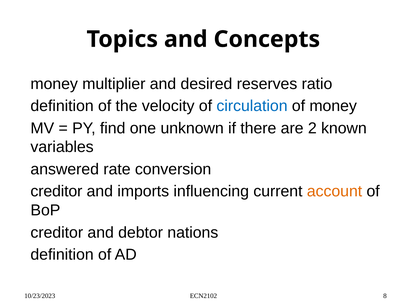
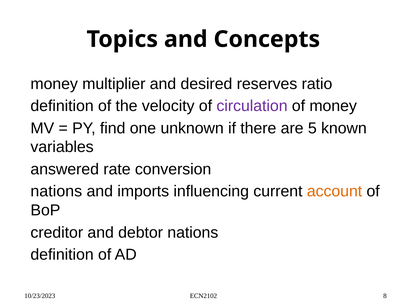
circulation colour: blue -> purple (252, 106)
2: 2 -> 5 (312, 128)
creditor: creditor -> nations (56, 192)
